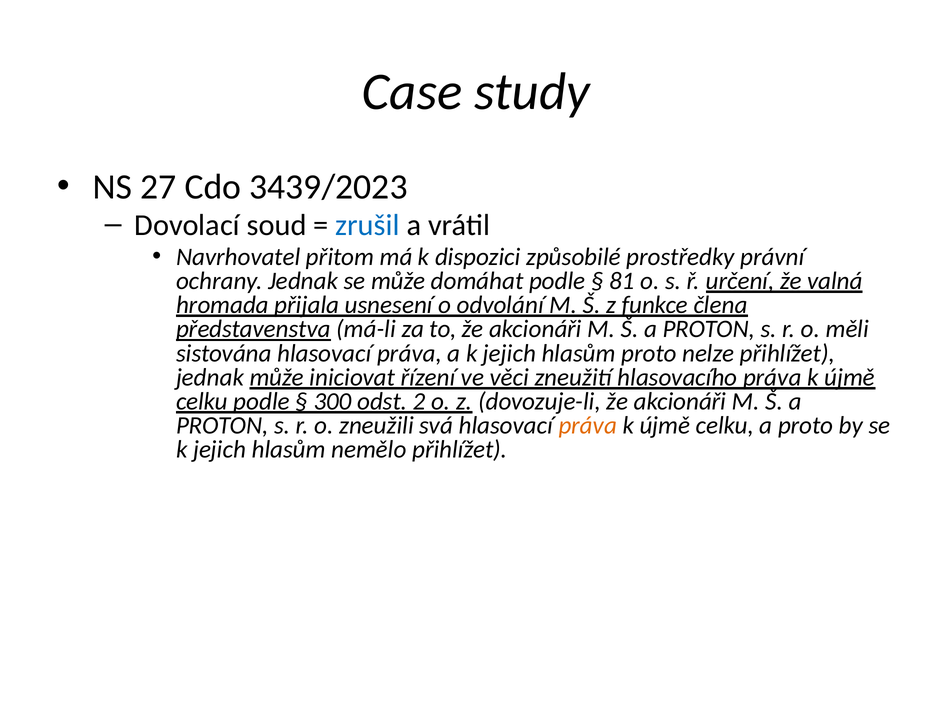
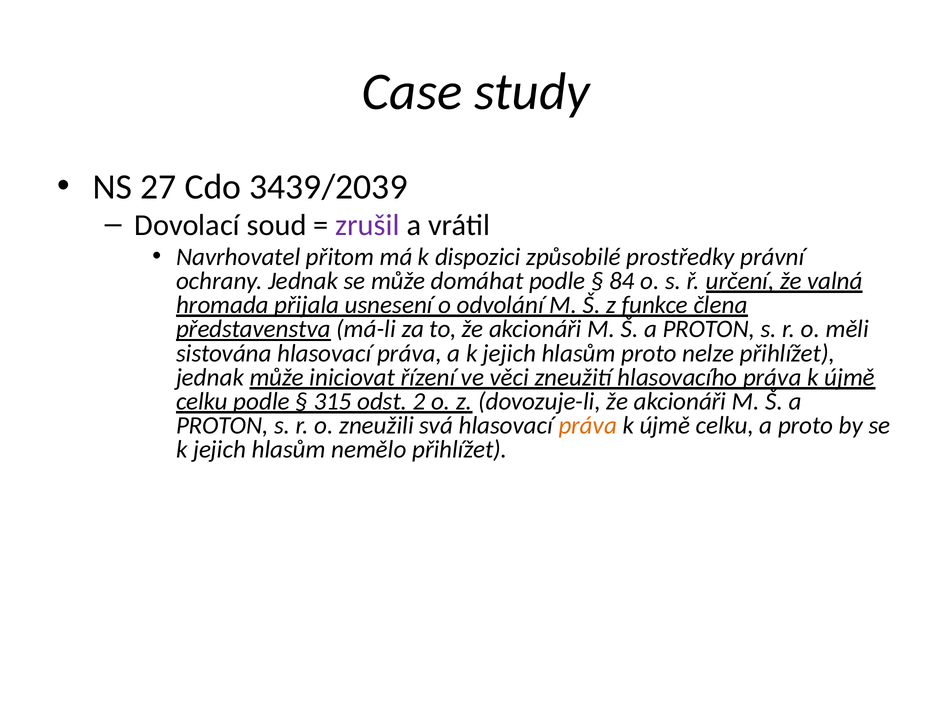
3439/2023: 3439/2023 -> 3439/2039 (328, 187)
zrušil colour: blue -> purple (368, 225)
81: 81 -> 84 (622, 281)
300: 300 -> 315 (333, 401)
